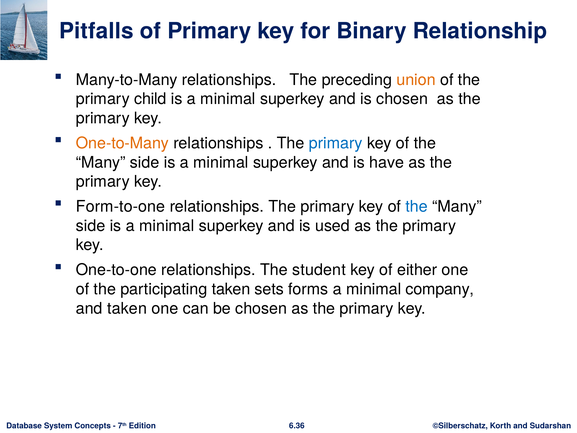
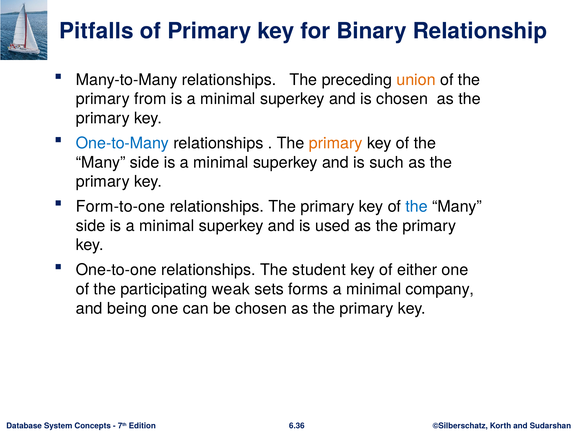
child: child -> from (150, 99)
One-to-Many colour: orange -> blue (122, 143)
primary colour: blue -> orange (336, 143)
have: have -> such (387, 162)
participating taken: taken -> weak (231, 289)
and taken: taken -> being (127, 308)
